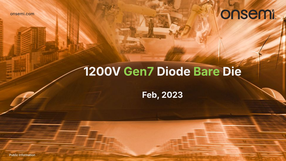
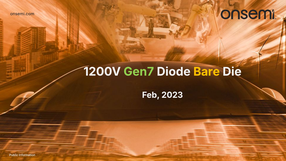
Bare colour: light green -> yellow (207, 72)
